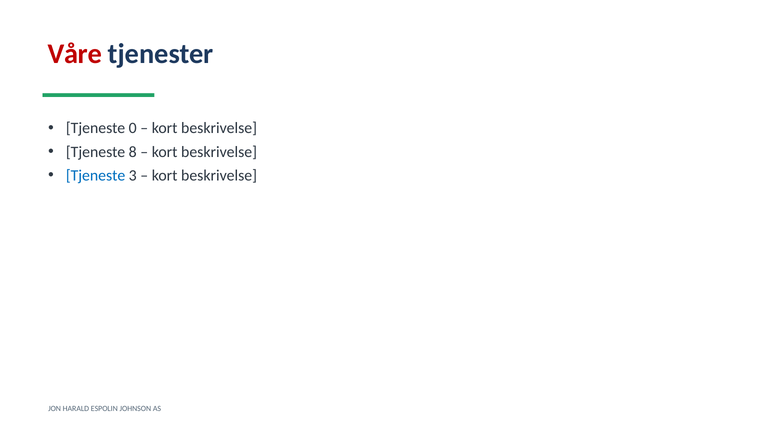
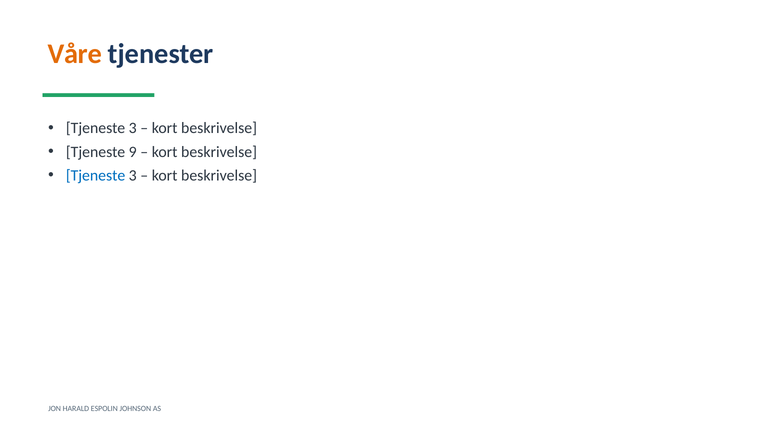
Våre colour: red -> orange (75, 54)
0: 0 -> 3 (133, 128)
8: 8 -> 9 (133, 152)
